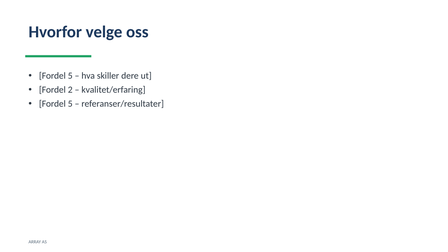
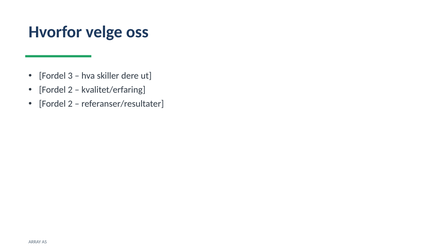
5: 5 -> 3 (70, 76)
5: 5 -> 2 (70, 104)
